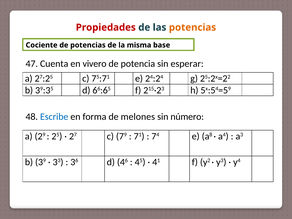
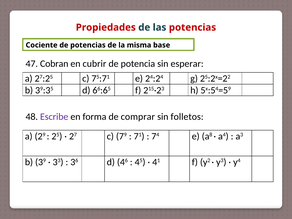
potencias colour: orange -> red (192, 27)
Cuenta: Cuenta -> Cobran (54, 64)
vivero: vivero -> cubrir (94, 64)
Escribe colour: blue -> purple (54, 117)
melones: melones -> comprar (138, 117)
número: número -> folletos (187, 117)
